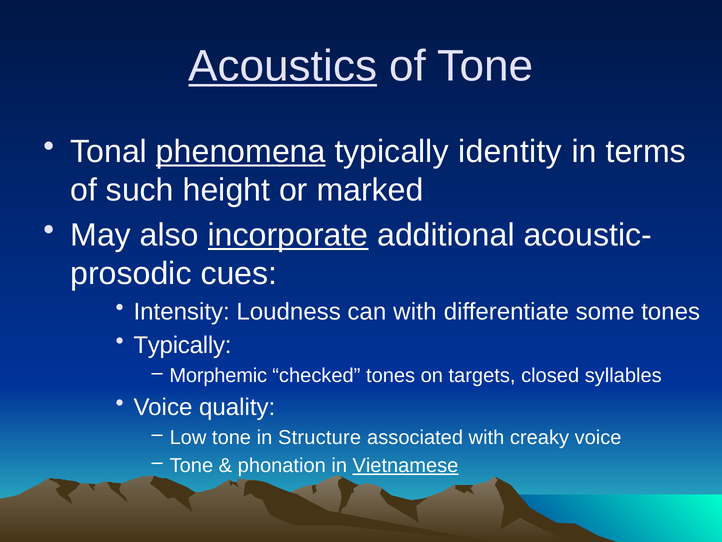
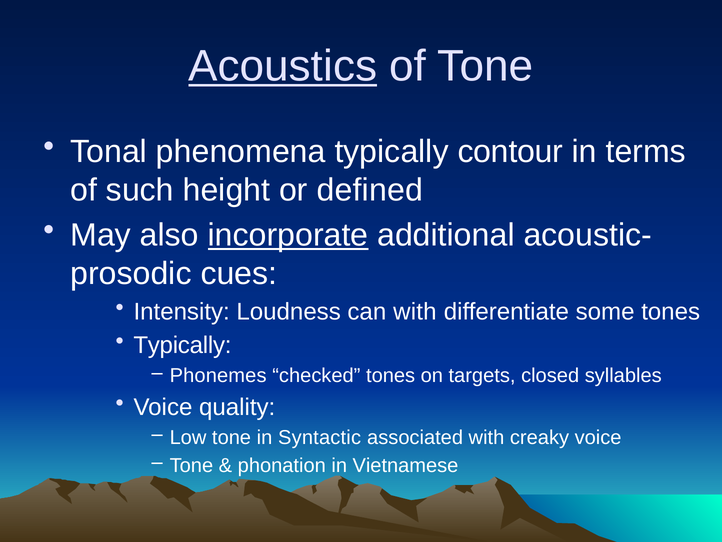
phenomena underline: present -> none (241, 151)
identity: identity -> contour (510, 151)
marked: marked -> defined (370, 190)
Morphemic: Morphemic -> Phonemes (218, 375)
Structure: Structure -> Syntactic (320, 437)
Vietnamese underline: present -> none (405, 465)
